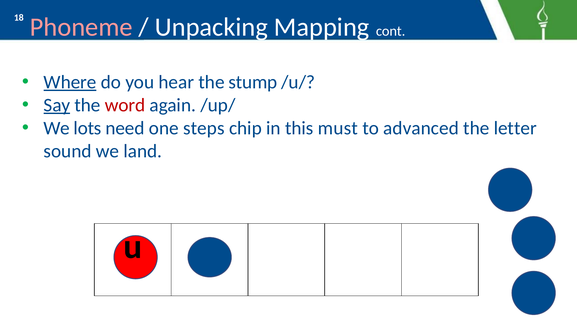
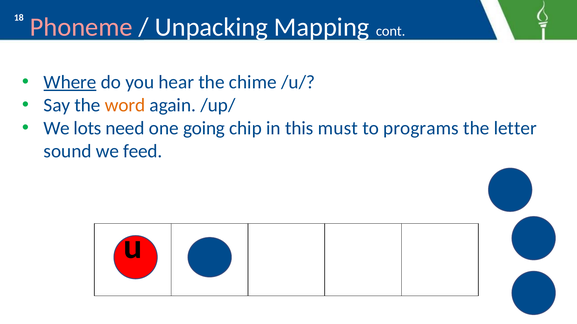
stump: stump -> chime (253, 82)
Say underline: present -> none (57, 105)
word colour: red -> orange (125, 105)
steps: steps -> going (204, 128)
advanced: advanced -> programs (421, 128)
land: land -> feed (143, 151)
